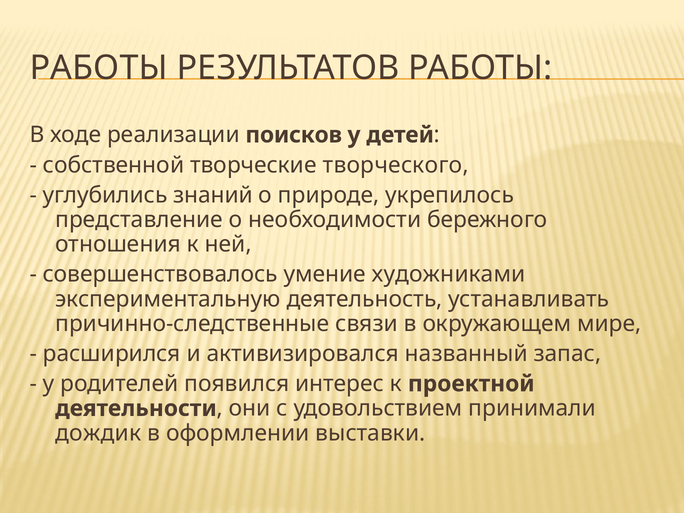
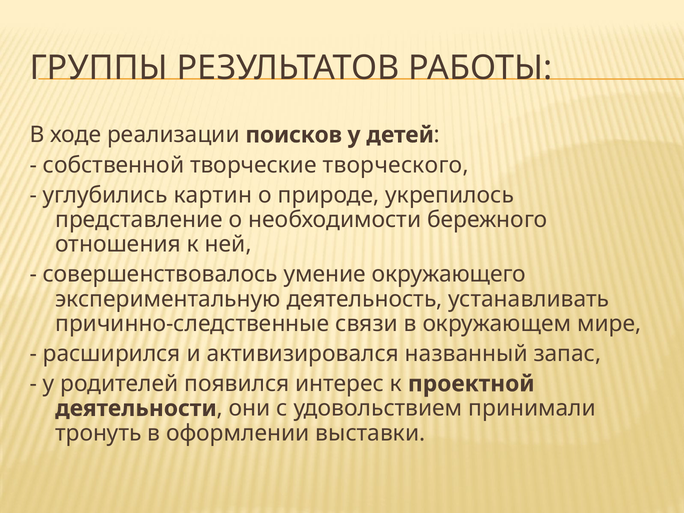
РАБОТЫ: РАБОТЫ -> ГРУППЫ (99, 68)
знаний: знаний -> картин (213, 195)
художниками: художниками -> окружающего (449, 274)
дождик: дождик -> тронуть (98, 433)
